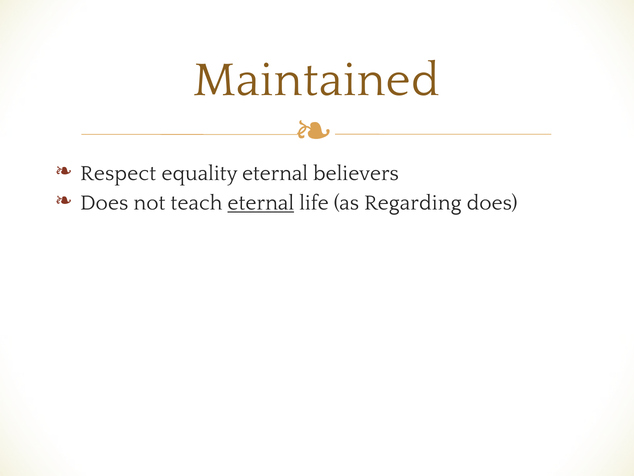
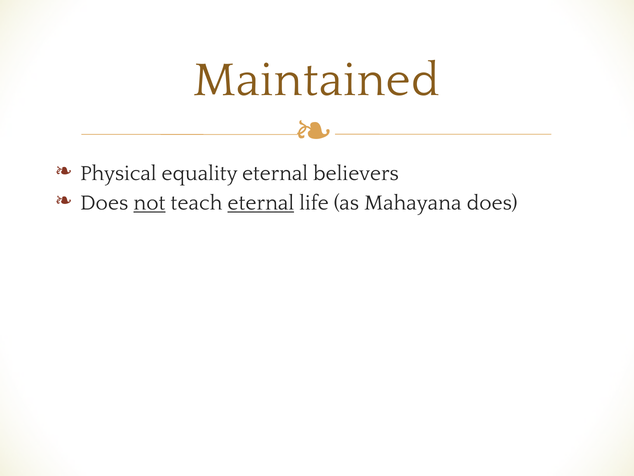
Respect: Respect -> Physical (118, 173)
not underline: none -> present (149, 203)
Regarding: Regarding -> Mahayana (413, 203)
